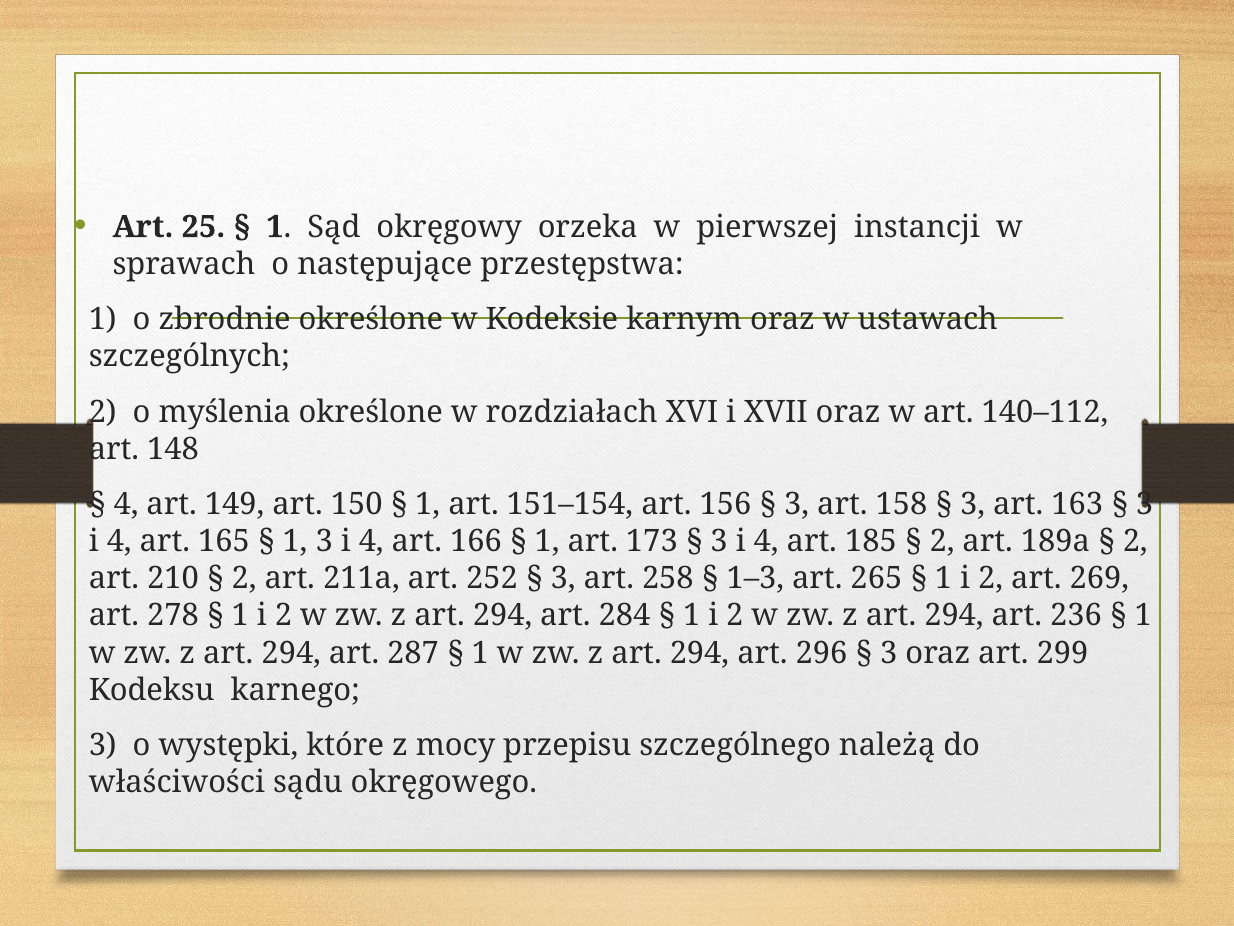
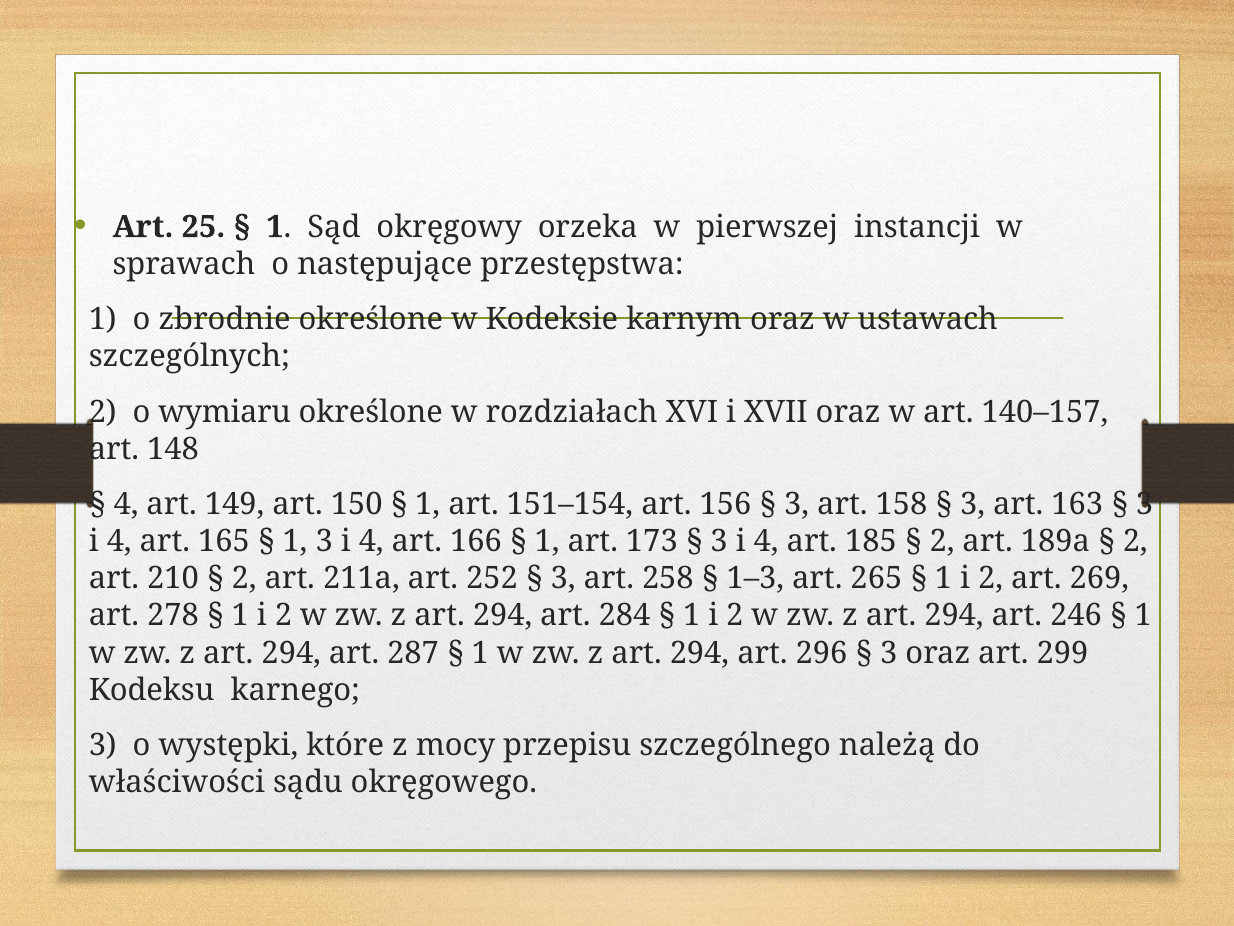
myślenia: myślenia -> wymiaru (225, 412)
140–112: 140–112 -> 140–157 (1045, 412)
236: 236 -> 246 (1076, 615)
